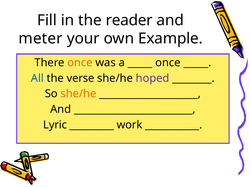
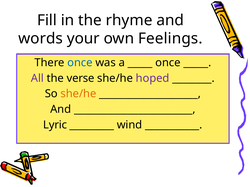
reader: reader -> rhyme (129, 20)
meter: meter -> words (41, 39)
Example: Example -> Feelings (170, 39)
once colour: orange -> blue (80, 63)
All colour: blue -> purple (37, 78)
work: work -> wind (129, 125)
